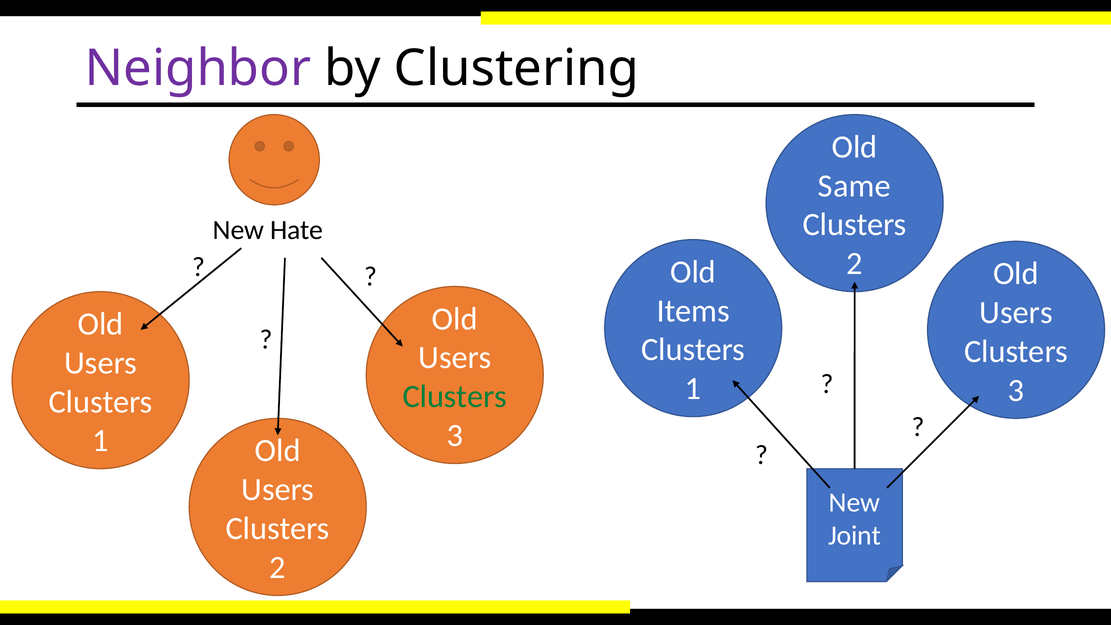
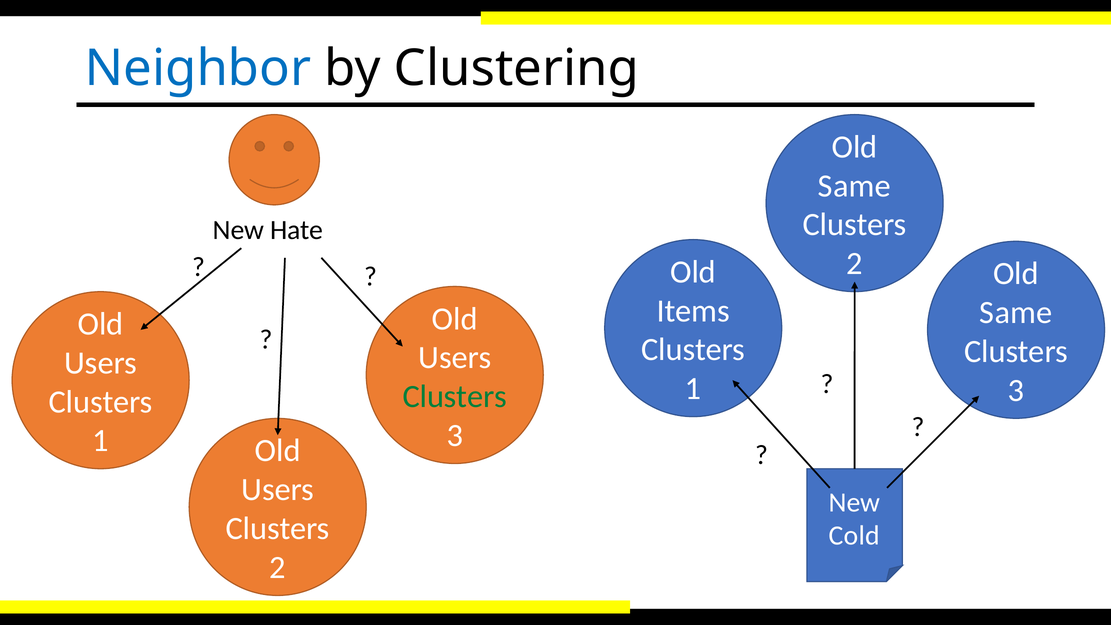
Neighbor colour: purple -> blue (198, 68)
Users: Users -> Same (1016, 313)
Joint: Joint -> Cold (854, 536)
